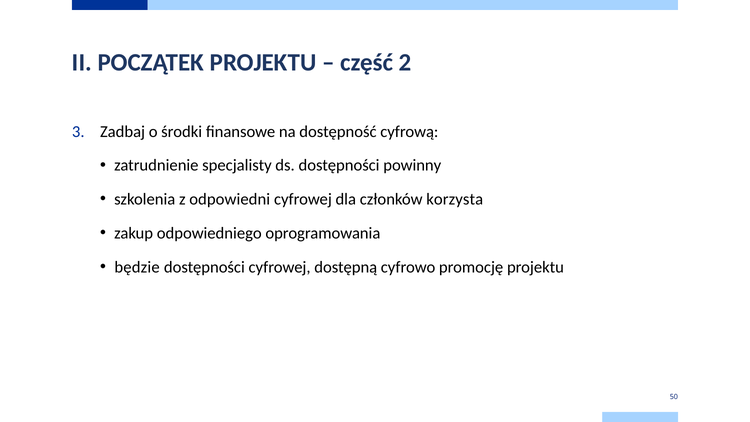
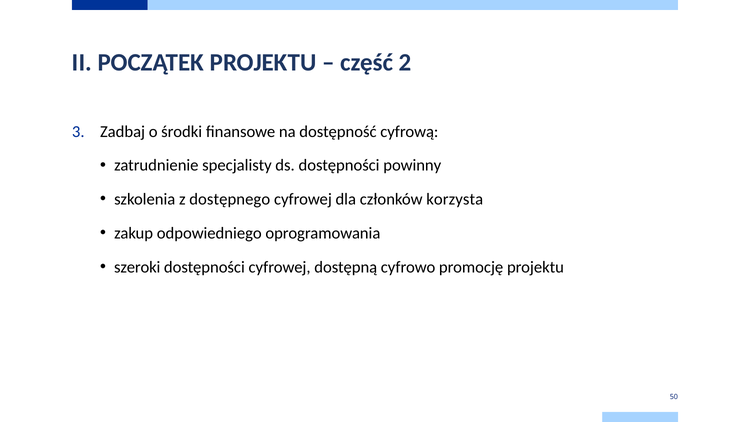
odpowiedni: odpowiedni -> dostępnego (230, 199)
będzie: będzie -> szeroki (137, 267)
